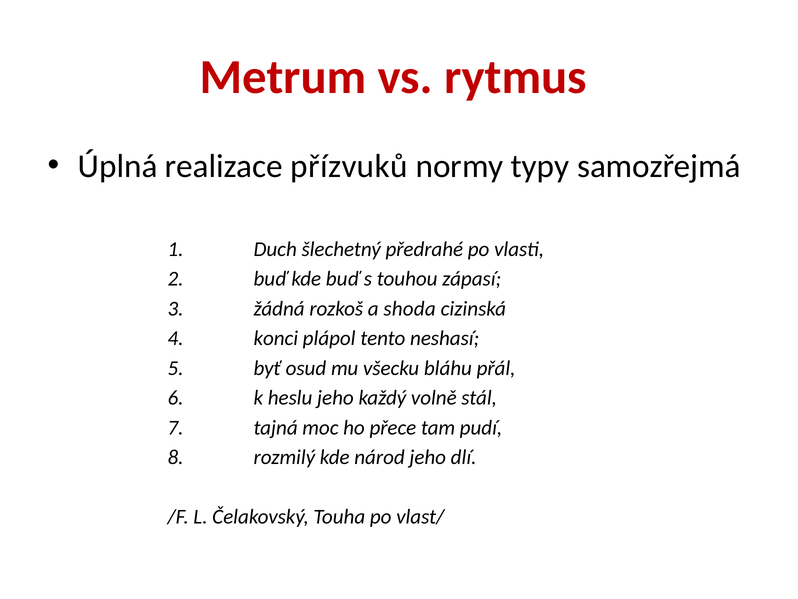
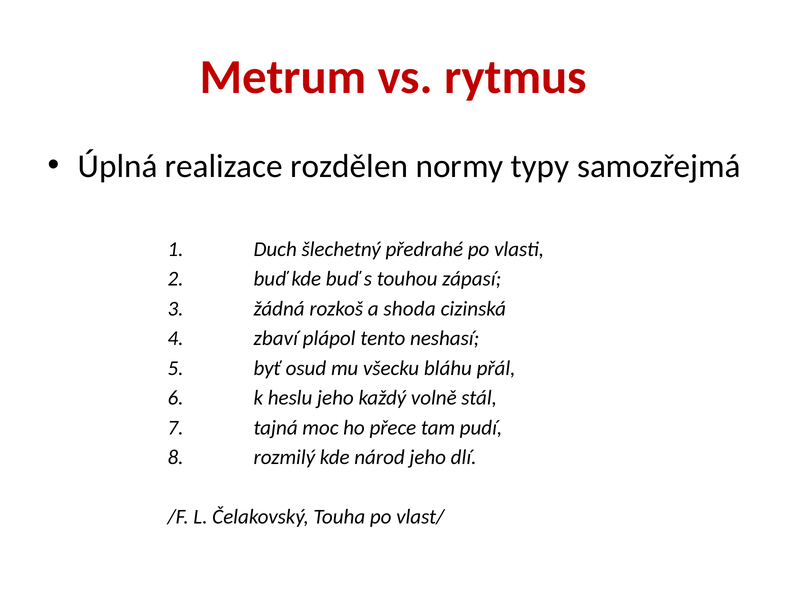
přízvuků: přízvuků -> rozdělen (349, 166)
konci: konci -> zbaví (276, 338)
